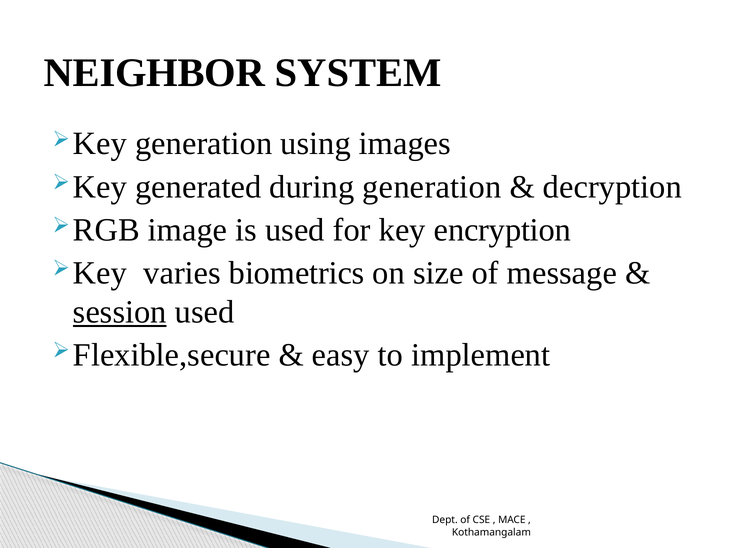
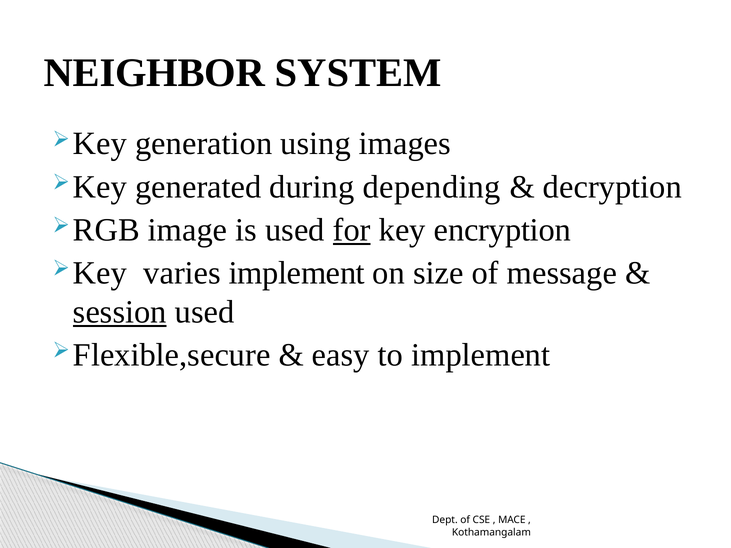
during generation: generation -> depending (432, 187)
for underline: none -> present (352, 230)
varies biometrics: biometrics -> implement (297, 273)
